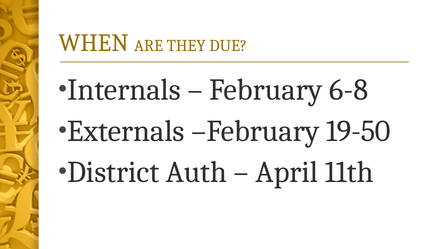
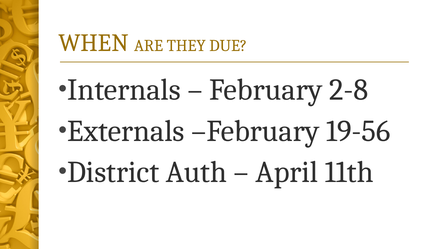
6-8: 6-8 -> 2-8 (349, 90)
19-50: 19-50 -> 19-56 (358, 131)
